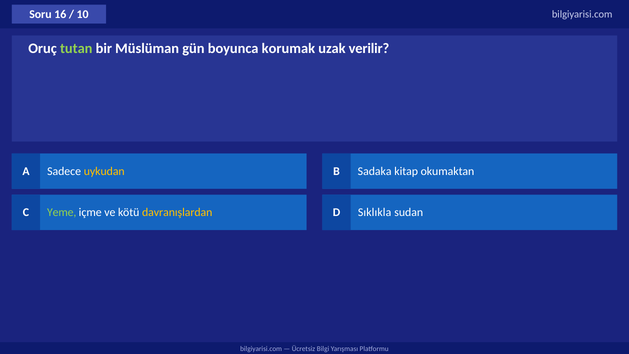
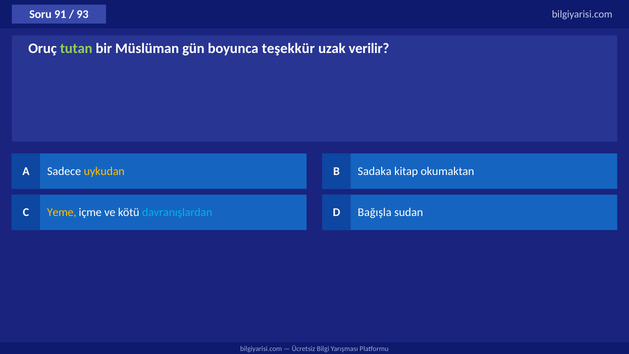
16: 16 -> 91 (60, 14)
10: 10 -> 93 (83, 14)
korumak: korumak -> teşekkür (288, 48)
Yeme colour: light green -> yellow (62, 212)
davranışlardan colour: yellow -> light blue (177, 212)
Sıklıkla: Sıklıkla -> Bağışla (375, 212)
